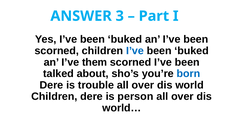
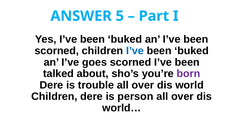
3: 3 -> 5 (120, 16)
them: them -> goes (95, 62)
born colour: blue -> purple (188, 74)
